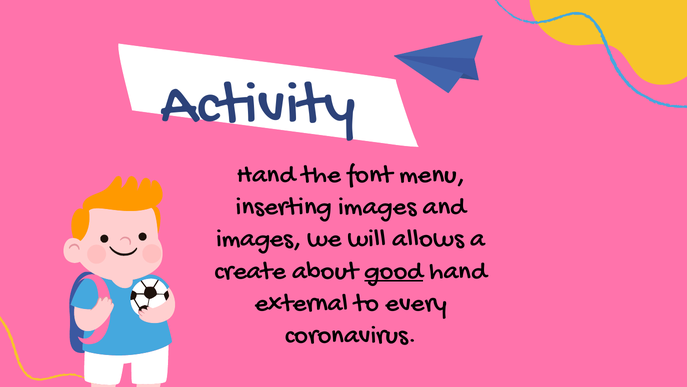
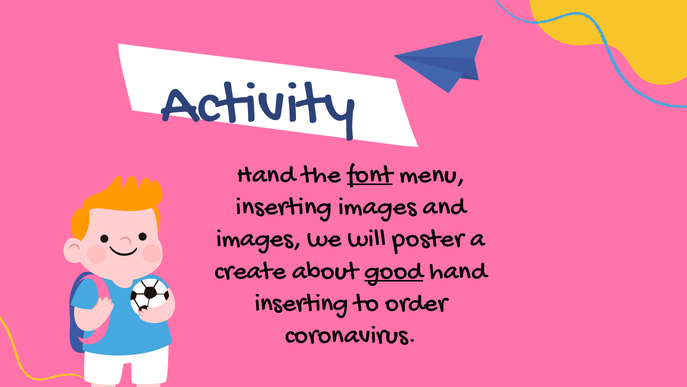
font underline: none -> present (370, 173)
allows: allows -> poster (428, 237)
external: external -> inserting (301, 301)
every: every -> order (416, 301)
